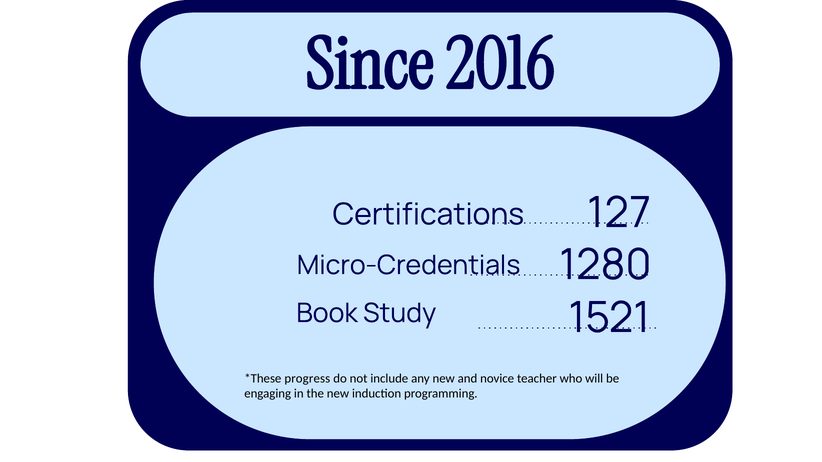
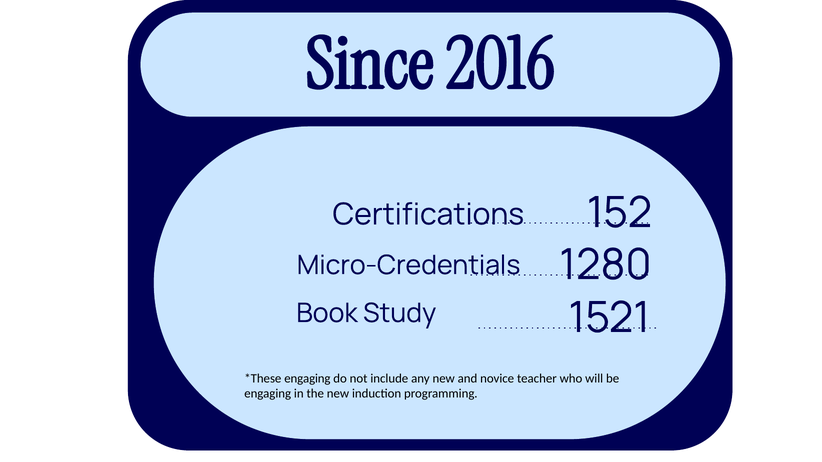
127: 127 -> 152 (619, 213)
progress: progress -> engaging (307, 379)
